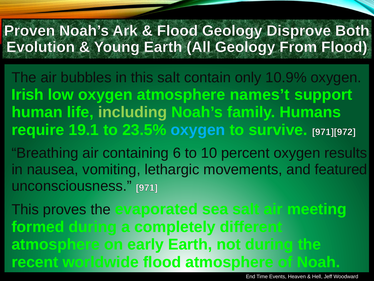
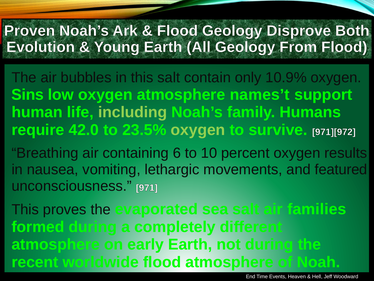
Irish: Irish -> Sins (28, 95)
19.1: 19.1 -> 42.0 (84, 130)
oxygen colour: light blue -> light green (198, 130)
meeting: meeting -> families (317, 209)
